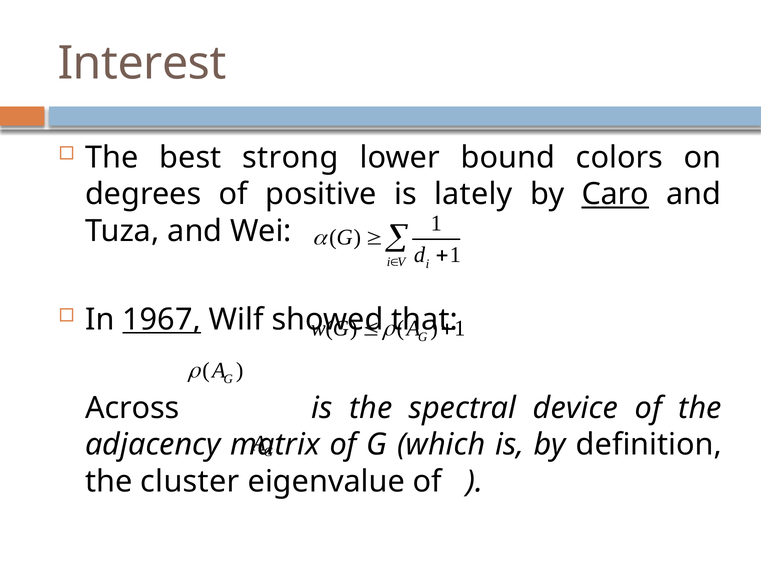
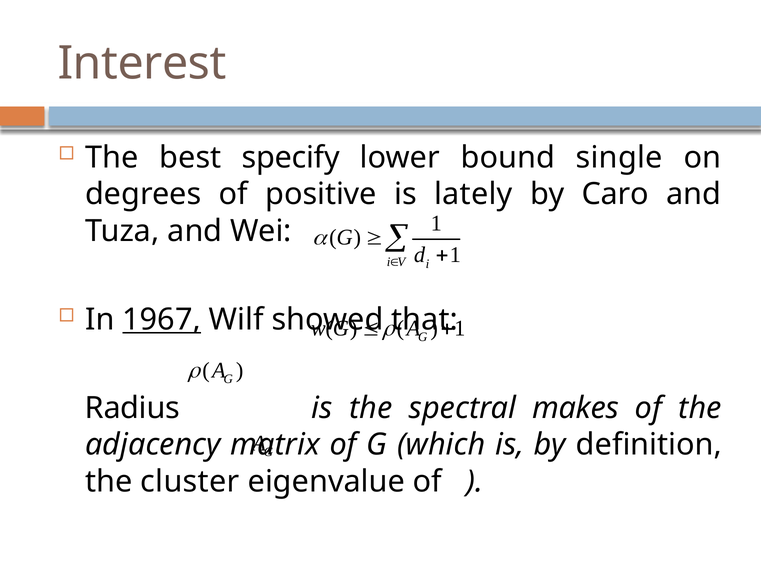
strong: strong -> specify (291, 157)
colors: colors -> single (619, 157)
Caro underline: present -> none (615, 194)
Across: Across -> Radius (132, 408)
device: device -> makes (576, 408)
